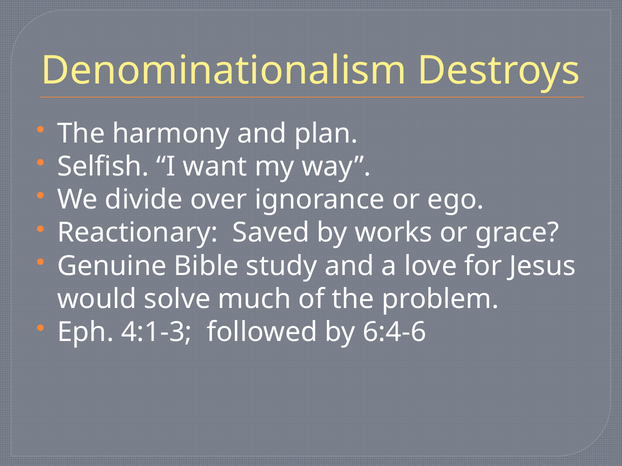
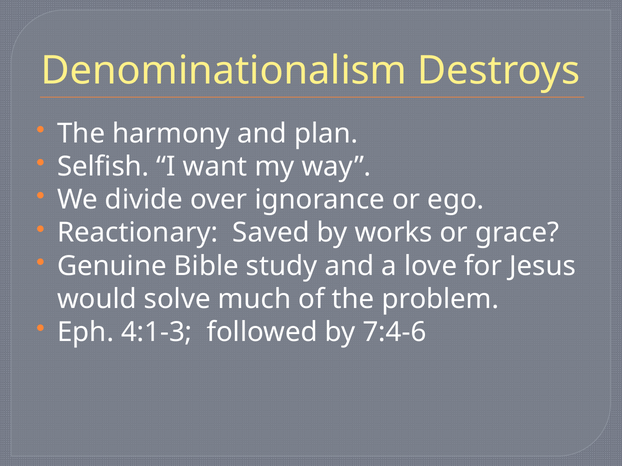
6:4-6: 6:4-6 -> 7:4-6 (395, 333)
